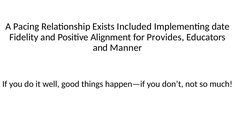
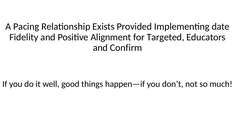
Included: Included -> Provided (134, 27)
Provides: Provides -> Targeted (166, 37)
Manner: Manner -> Confirm (126, 48)
